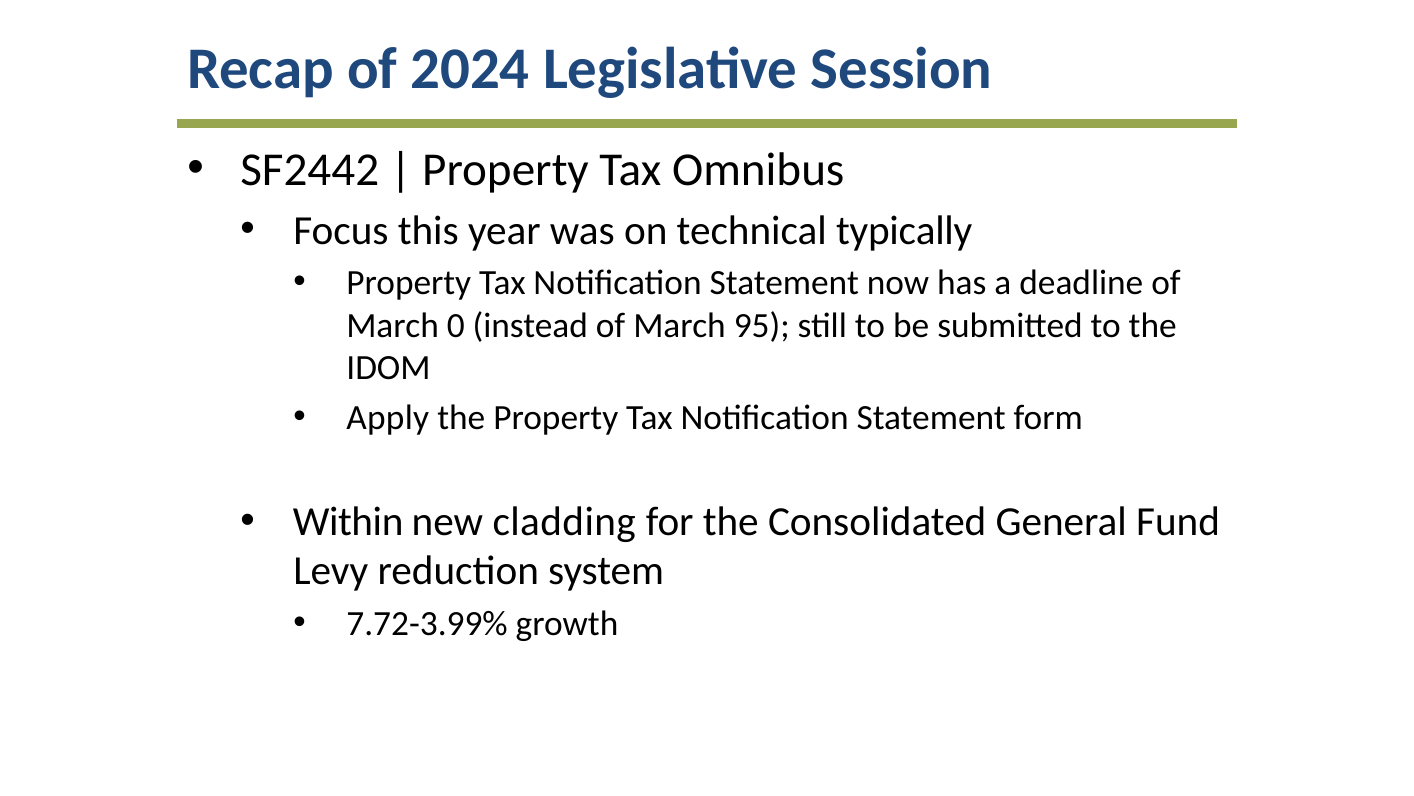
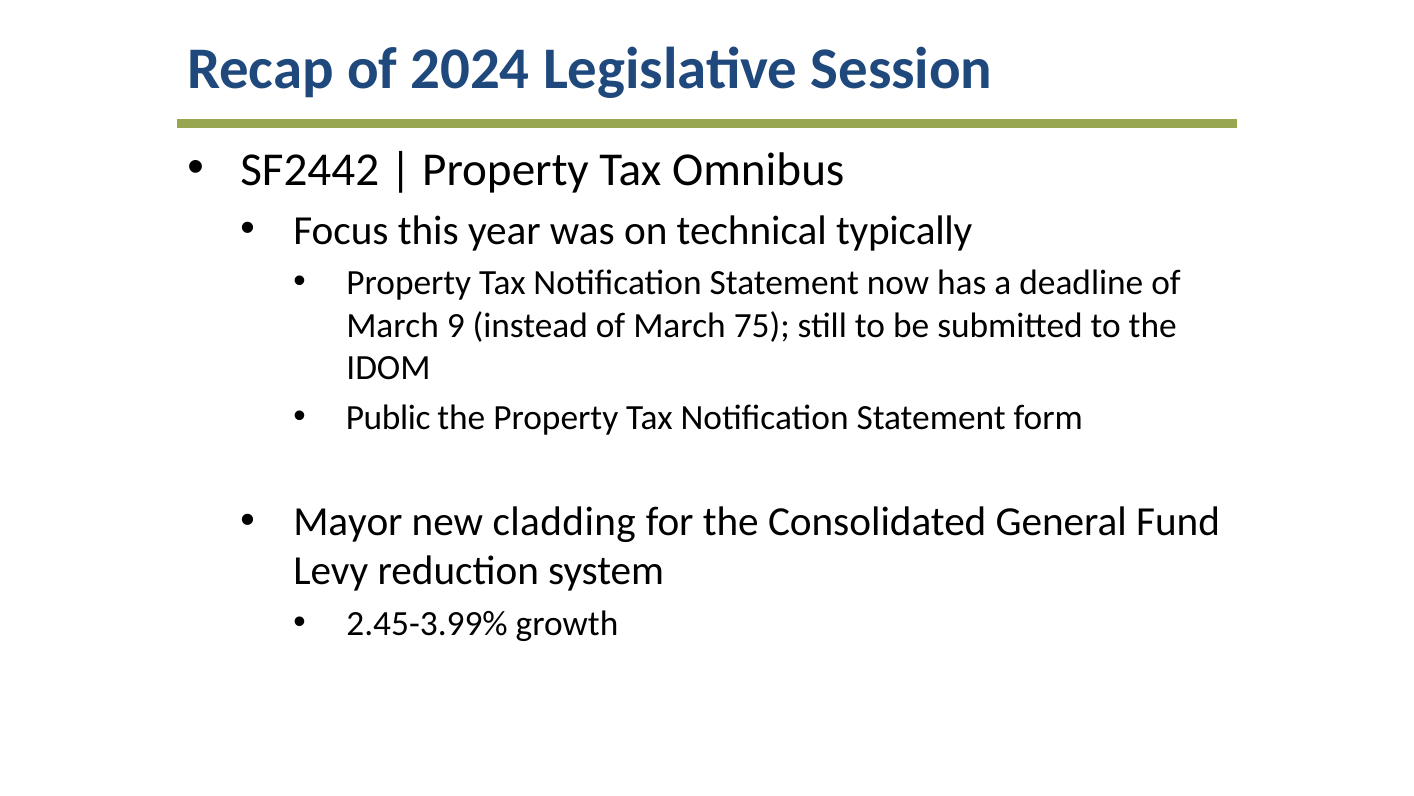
0: 0 -> 9 (456, 325)
95: 95 -> 75 (762, 325)
Apply: Apply -> Public (388, 417)
Within: Within -> Mayor (348, 521)
7.72-3.99%: 7.72-3.99% -> 2.45-3.99% (427, 623)
